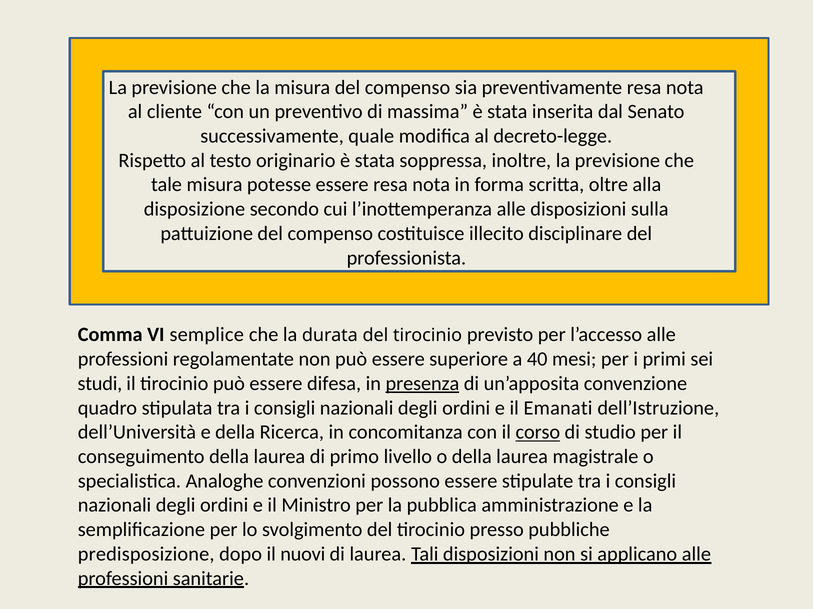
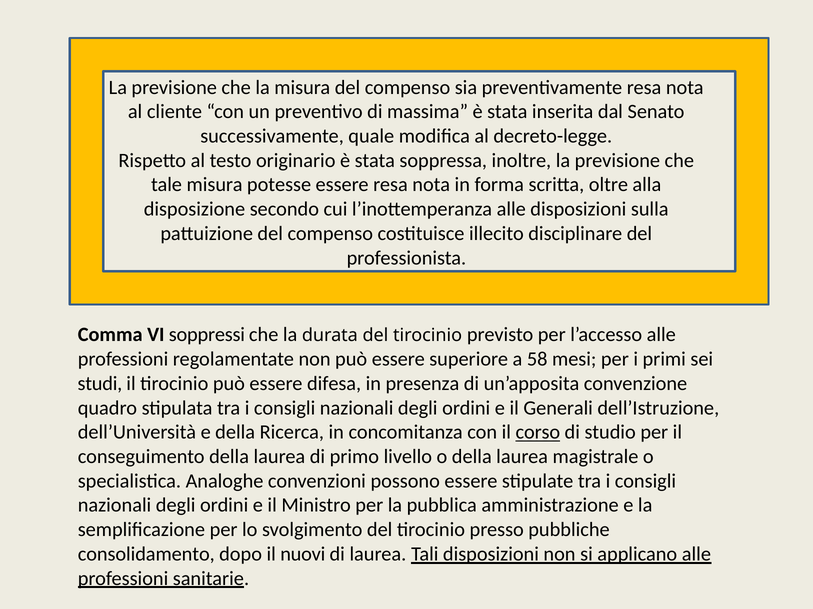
semplice: semplice -> soppressi (207, 335)
40: 40 -> 58 (537, 360)
presenza underline: present -> none (422, 384)
Emanati: Emanati -> Generali (558, 408)
predisposizione: predisposizione -> consolidamento (146, 555)
